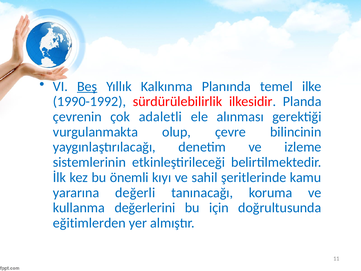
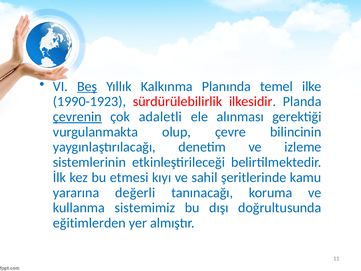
1990-1992: 1990-1992 -> 1990-1923 (90, 101)
çevrenin underline: none -> present (77, 117)
önemli: önemli -> etmesi (129, 177)
değerlerini: değerlerini -> sistemimiz (145, 208)
için: için -> dışı (219, 208)
